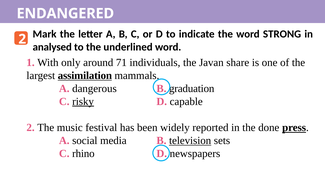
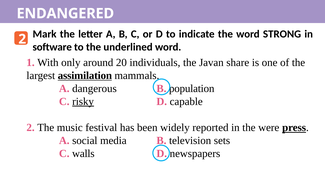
analysed: analysed -> software (52, 47)
71: 71 -> 20 (121, 62)
graduation: graduation -> population (192, 88)
done: done -> were (269, 127)
television underline: present -> none (190, 140)
rhino: rhino -> walls (83, 153)
